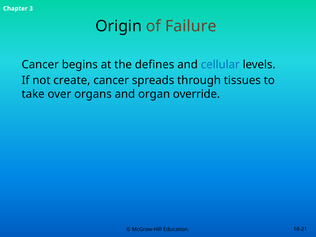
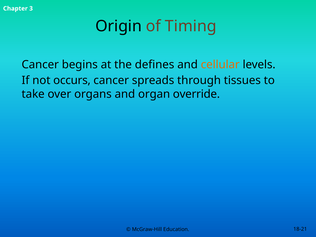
Failure: Failure -> Timing (191, 26)
cellular colour: blue -> orange (220, 65)
create: create -> occurs (72, 80)
